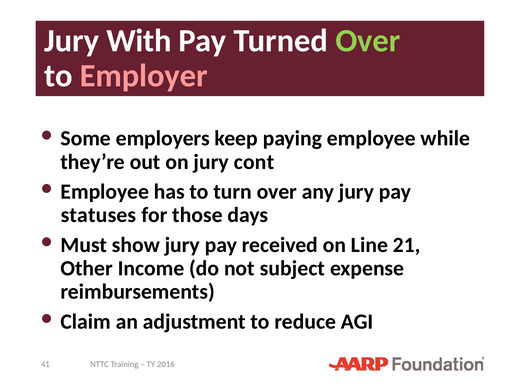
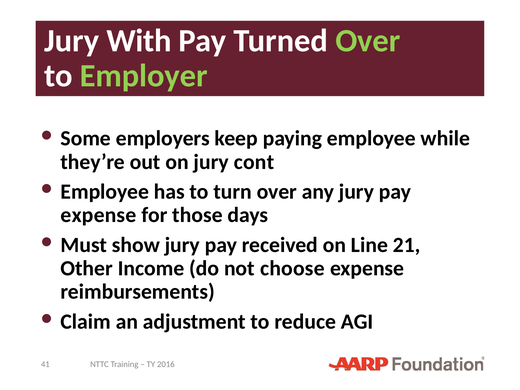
Employer colour: pink -> light green (144, 76)
statuses: statuses -> expense (98, 215)
subject: subject -> choose (292, 268)
